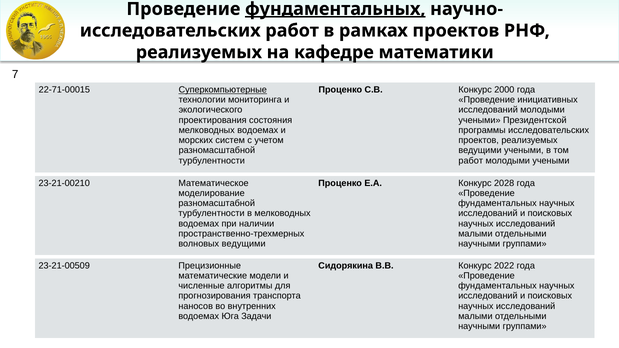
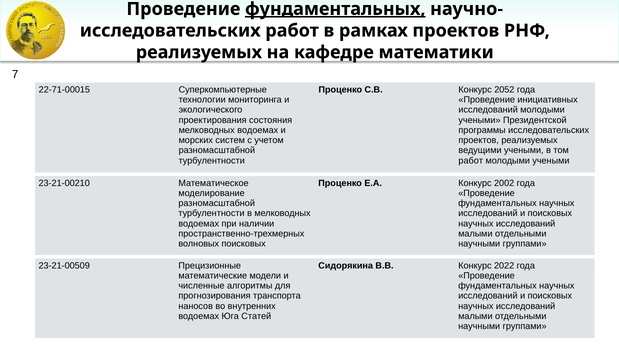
Суперкомпьютерные underline: present -> none (223, 90)
2000: 2000 -> 2052 (504, 90)
2028: 2028 -> 2002 (504, 183)
волновых ведущими: ведущими -> поисковых (244, 244)
Задачи: Задачи -> Статей (256, 316)
